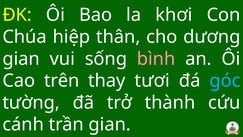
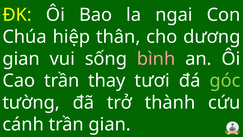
khơi: khơi -> ngai (174, 15)
Cao trên: trên -> trần (62, 81)
góc colour: light blue -> light green (225, 81)
